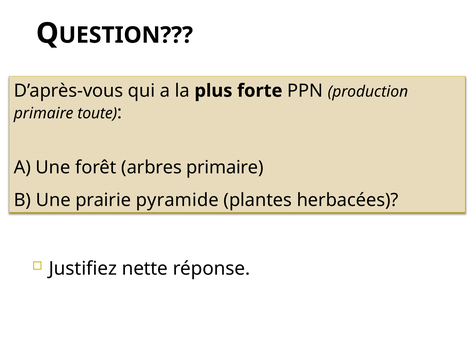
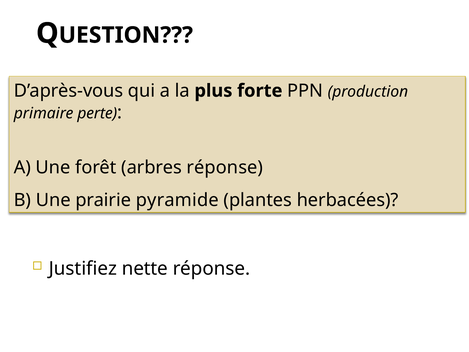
toute: toute -> perte (97, 113)
arbres primaire: primaire -> réponse (225, 167)
